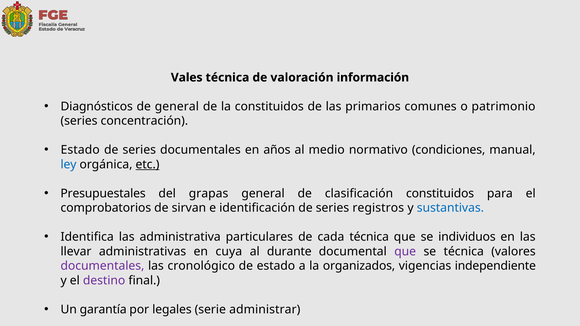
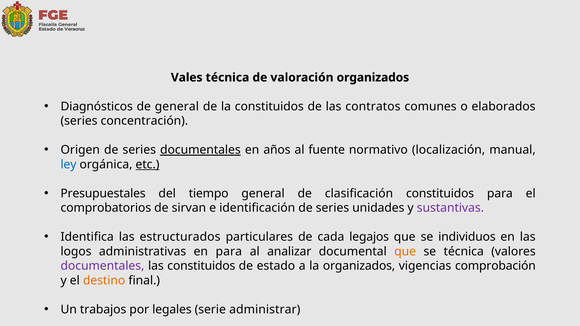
valoración información: información -> organizados (373, 78)
primarios: primarios -> contratos (373, 107)
patrimonio: patrimonio -> elaborados (504, 107)
Estado: Estado -> Origen (80, 150)
documentales underline: none -> present (200, 150)
medio: medio -> fuente (327, 150)
condiciones: condiciones -> localización (449, 150)
grapas: grapas -> tiempo (209, 194)
registros: registros -> unidades (378, 208)
sustantivas colour: blue -> purple (450, 208)
administrativa: administrativa -> estructurados (180, 237)
cada técnica: técnica -> legajos (369, 237)
llevar: llevar -> logos (76, 252)
en cuya: cuya -> para (229, 252)
durante: durante -> analizar (289, 252)
que colour: purple -> orange (405, 252)
las cronológico: cronológico -> constituidos (201, 266)
independiente: independiente -> comprobación (495, 266)
destino colour: purple -> orange (104, 281)
garantía: garantía -> trabajos (103, 310)
